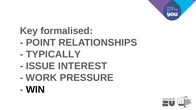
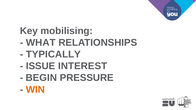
formalised: formalised -> mobilising (67, 31)
POINT: POINT -> WHAT (41, 43)
WORK: WORK -> BEGIN (41, 78)
WIN colour: black -> orange (35, 90)
